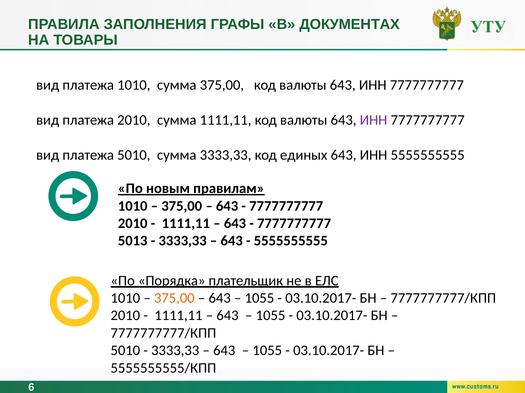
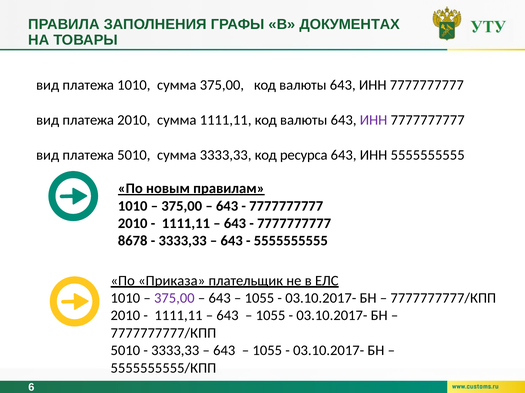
единых: единых -> ресурса (304, 155)
5013: 5013 -> 8678 (133, 241)
Порядка: Порядка -> Приказа (172, 281)
375,00 colour: orange -> purple (174, 299)
